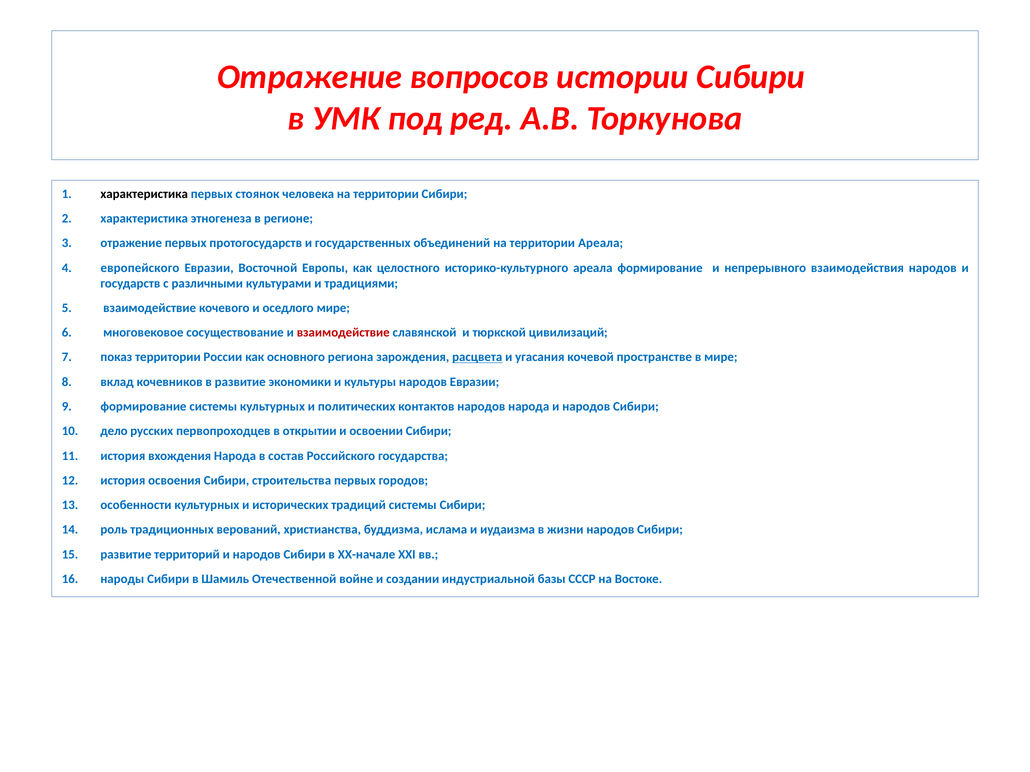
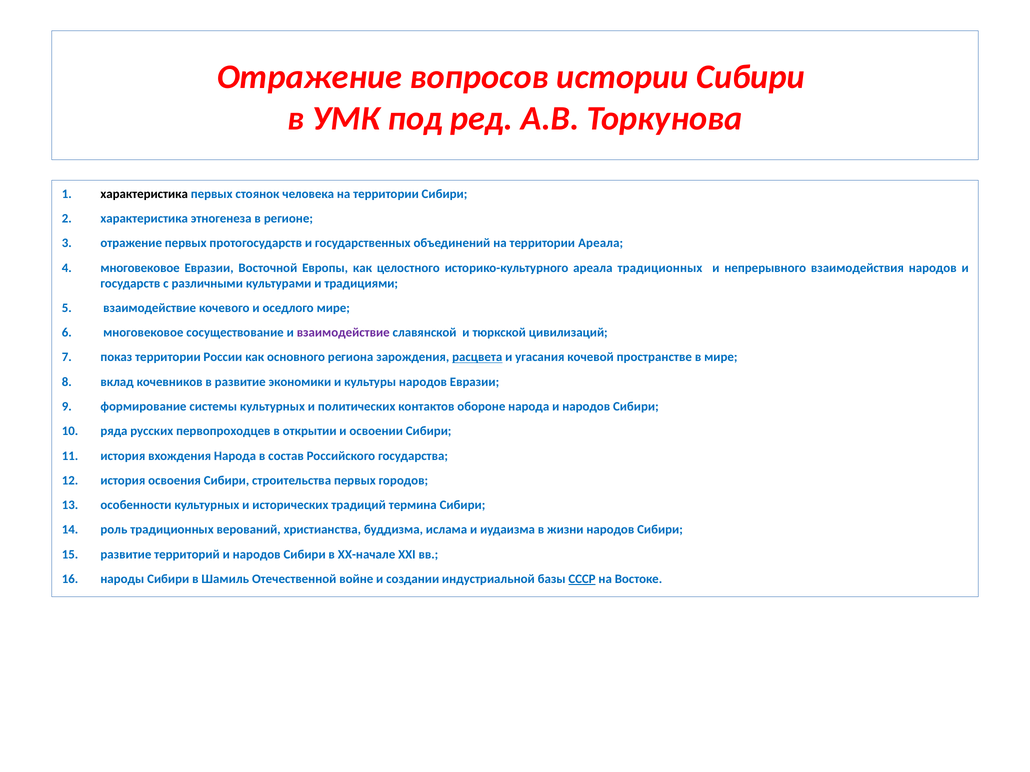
европейского: европейского -> многовековое (140, 268)
ареала формирование: формирование -> традиционных (660, 268)
взаимодействие colour: red -> purple (343, 333)
контактов народов: народов -> обороне (481, 407)
дело: дело -> ряда (114, 431)
традиций системы: системы -> термина (413, 505)
СССР underline: none -> present (582, 579)
